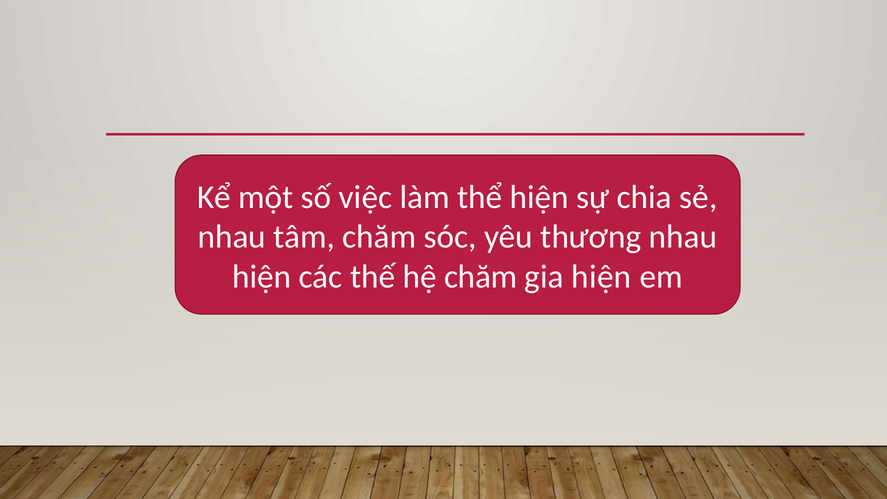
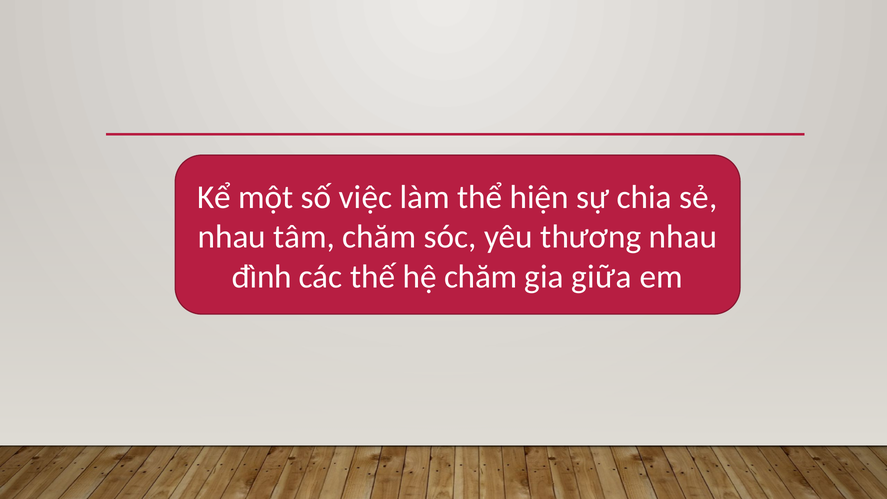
hiện: hiện -> đình (262, 277)
gia hiện: hiện -> giữa (601, 277)
